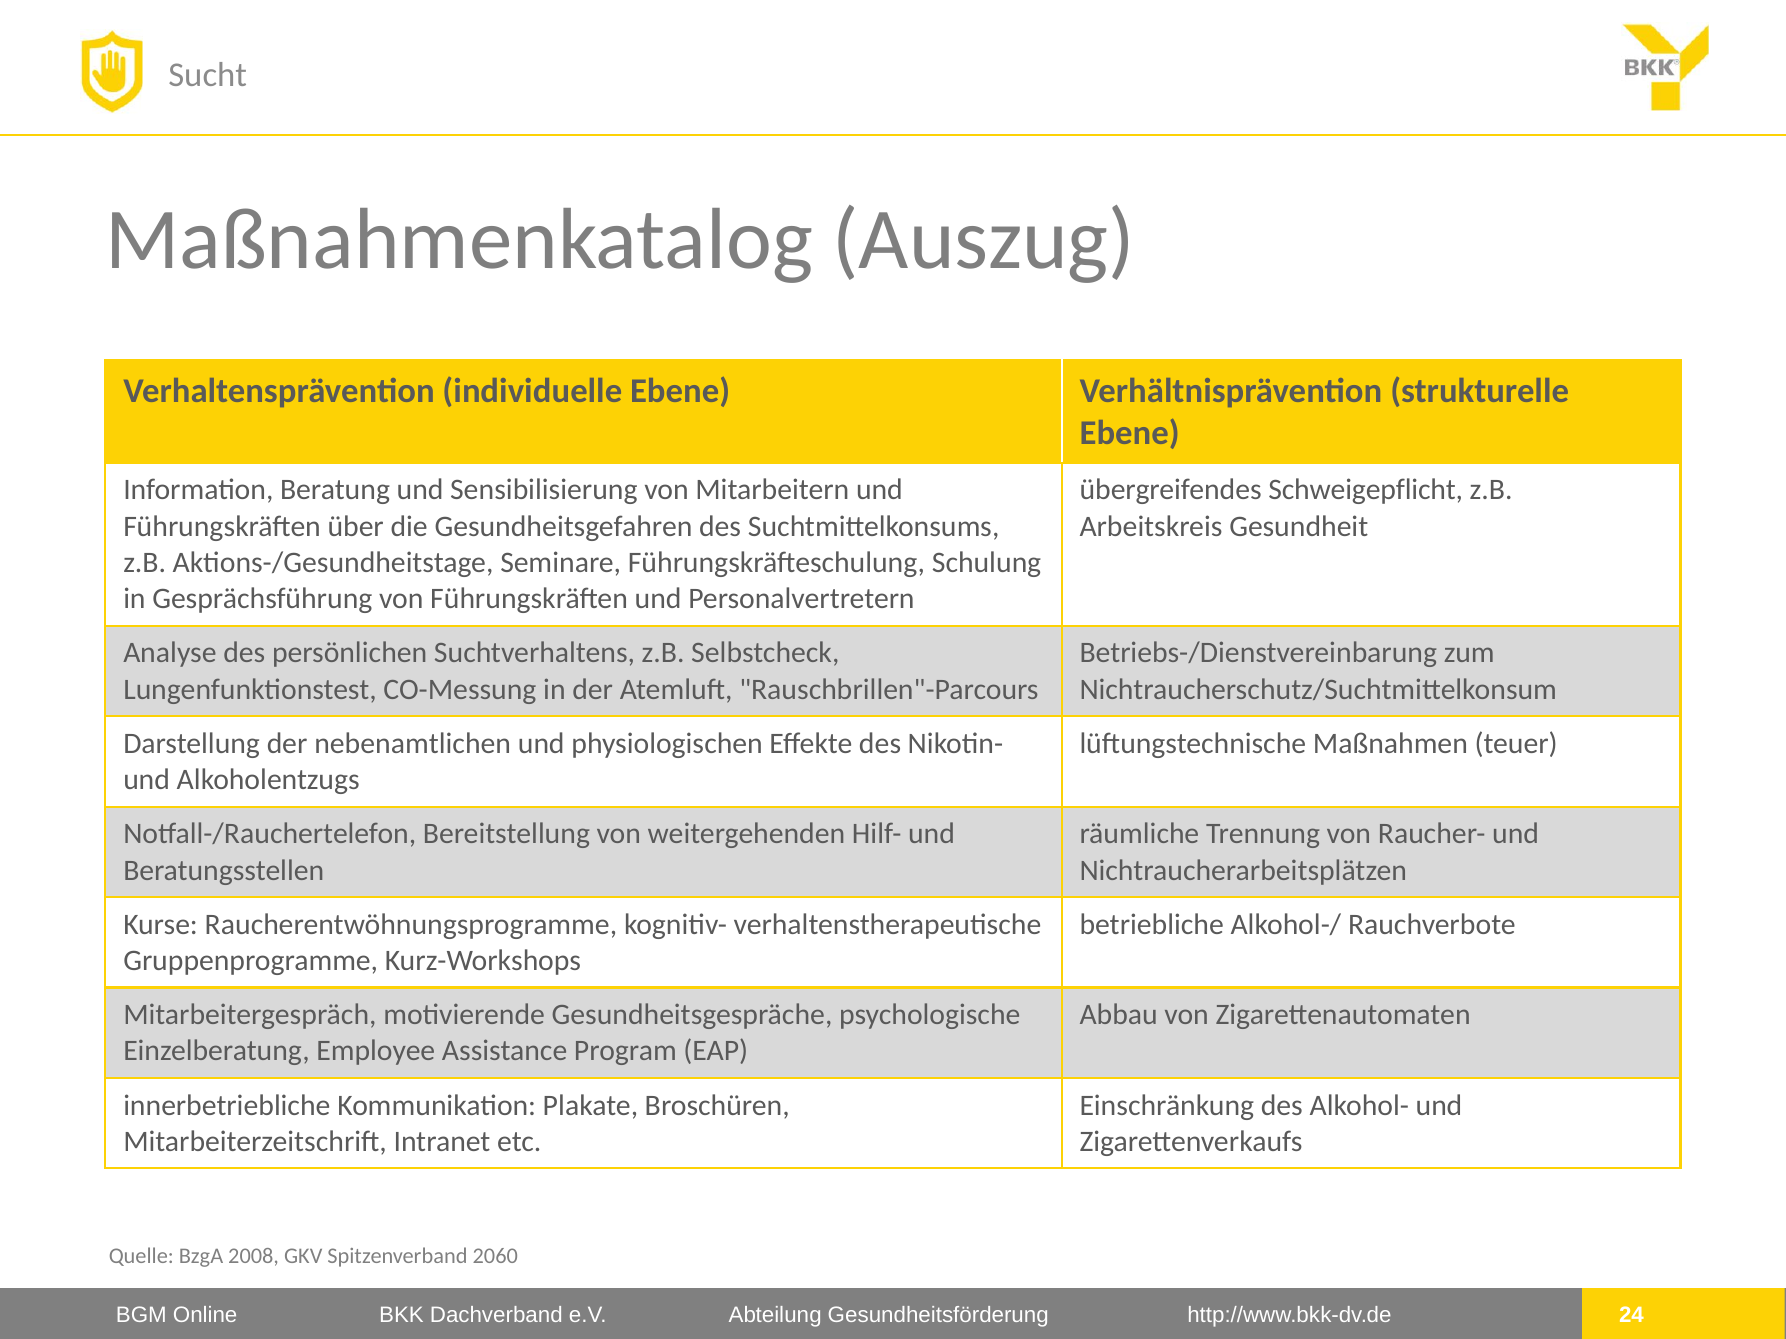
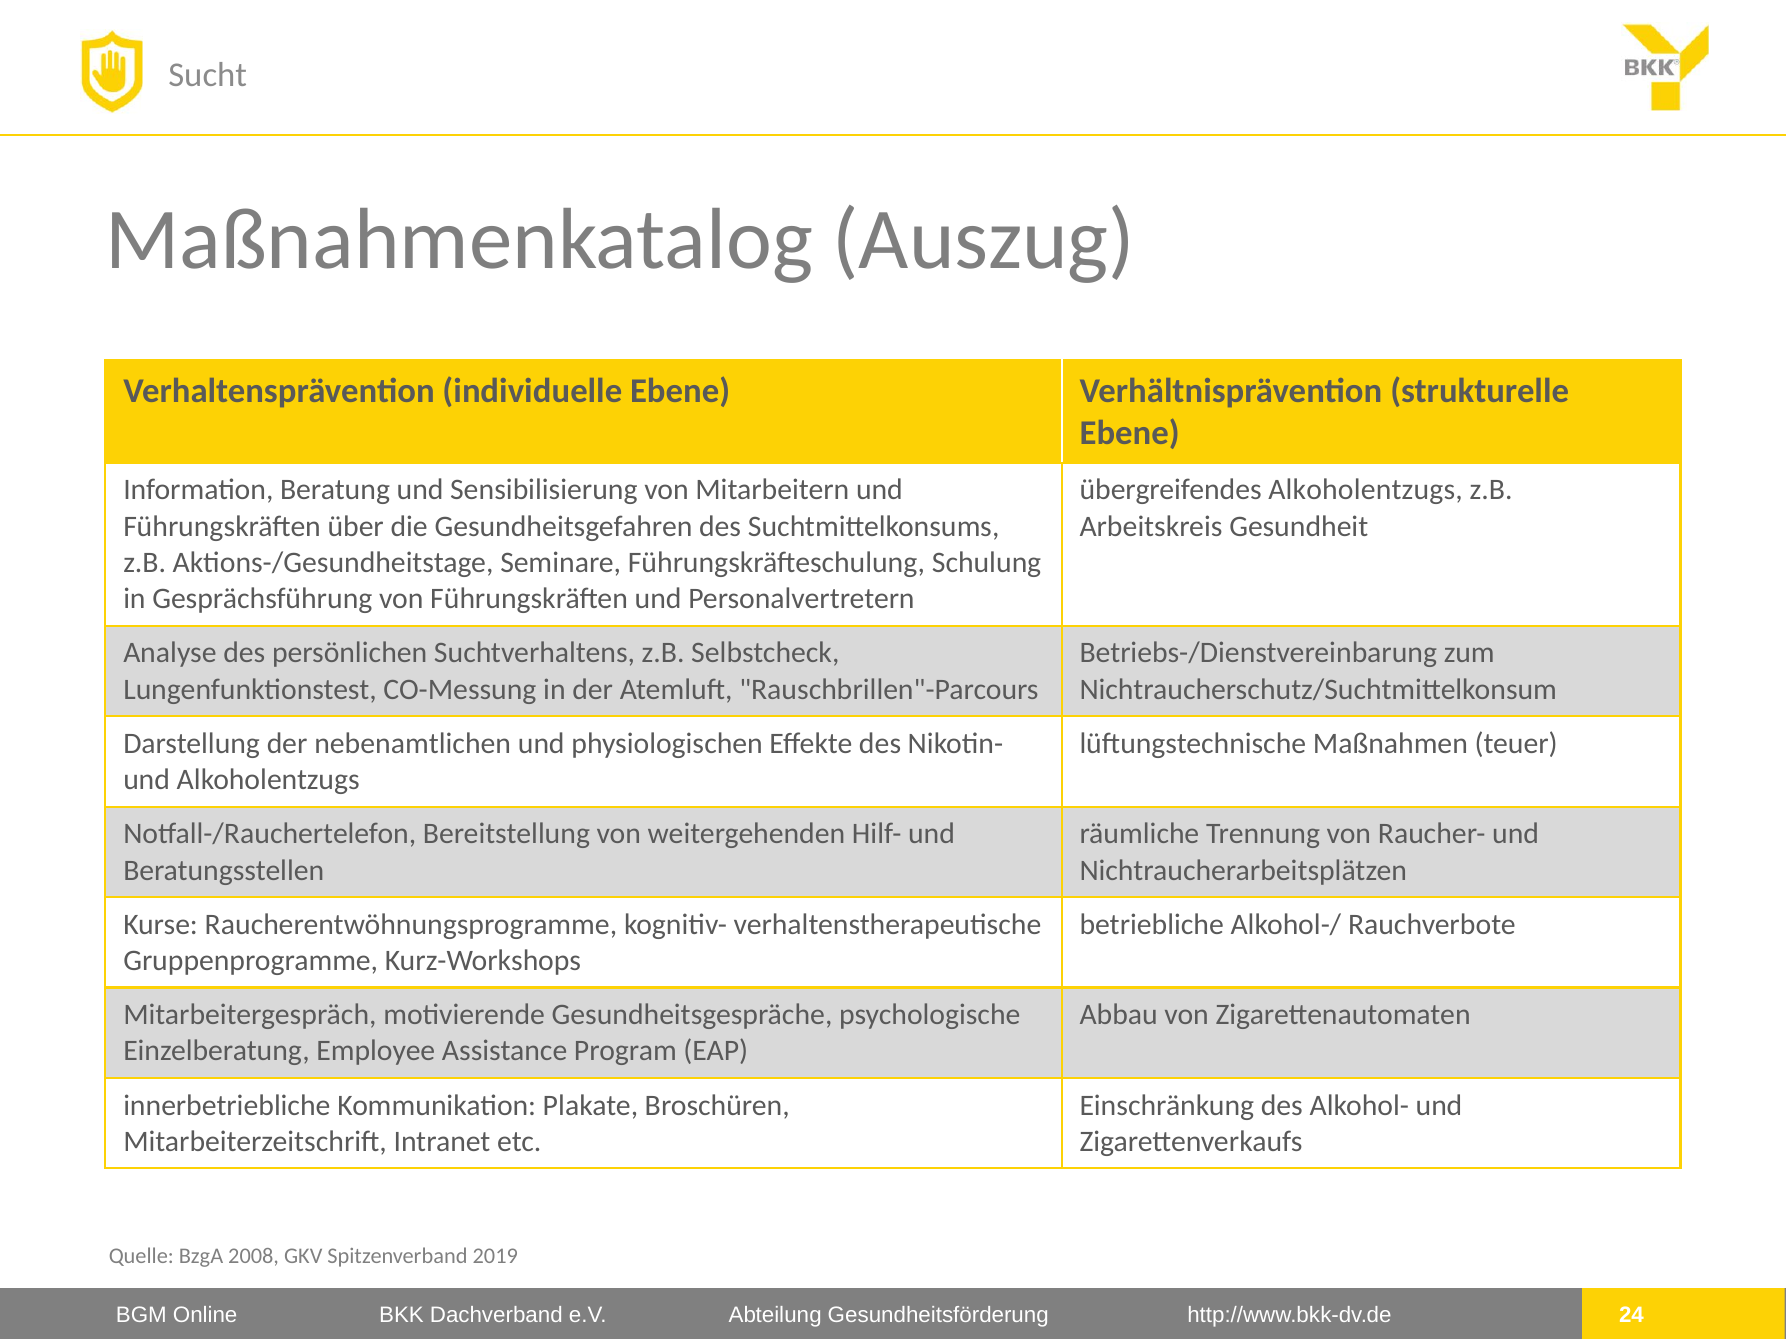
übergreifendes Schweigepflicht: Schweigepflicht -> Alkoholentzugs (1366, 490)
2060: 2060 -> 2019 (495, 1257)
